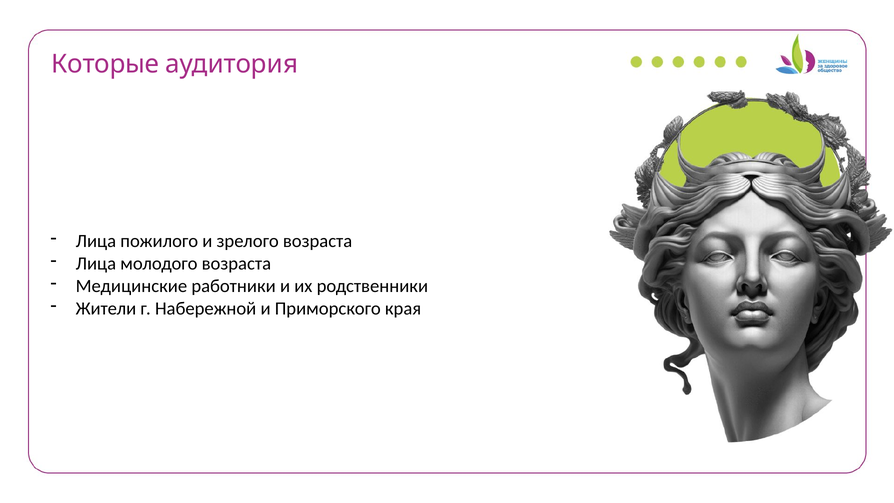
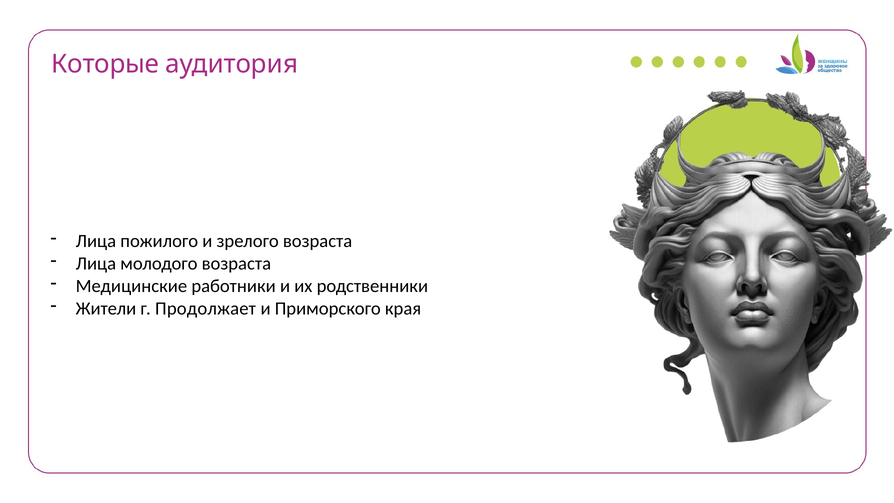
Набережной: Набережной -> Продолжает (206, 308)
